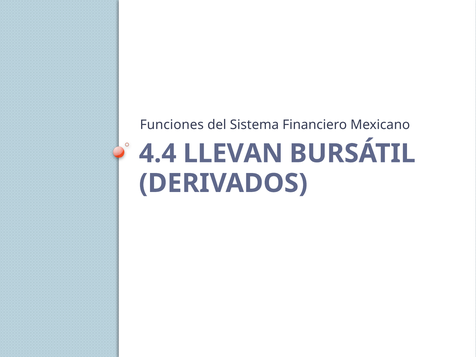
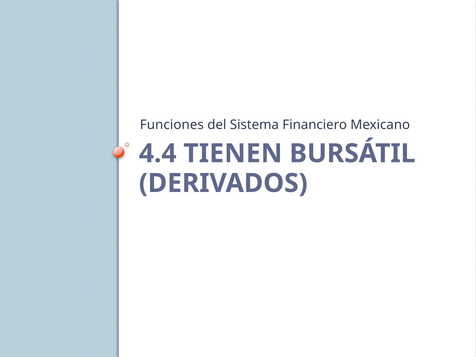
LLEVAN: LLEVAN -> TIENEN (233, 153)
